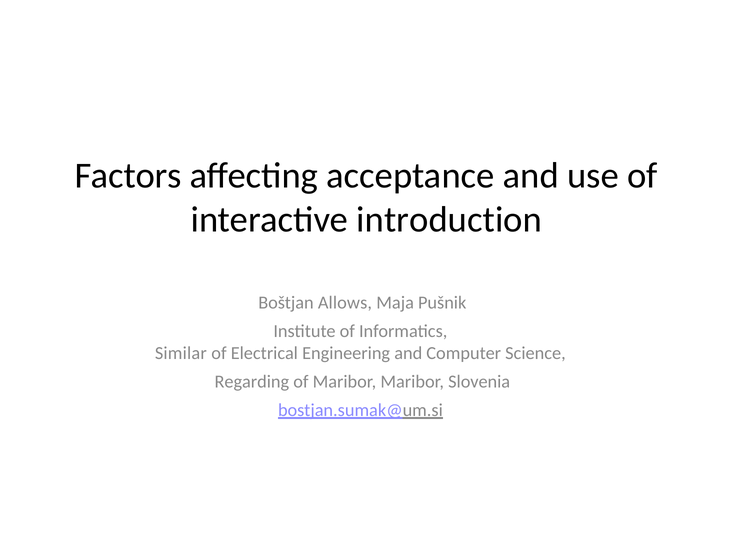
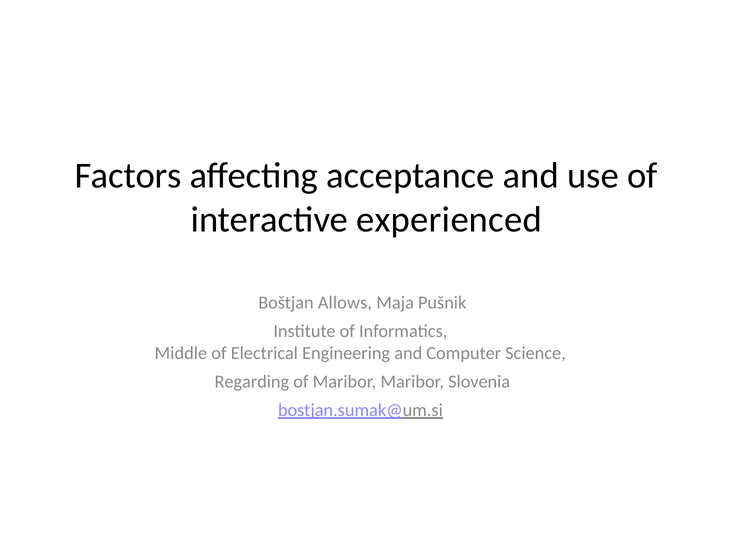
introduction: introduction -> experienced (449, 220)
Similar: Similar -> Middle (181, 353)
